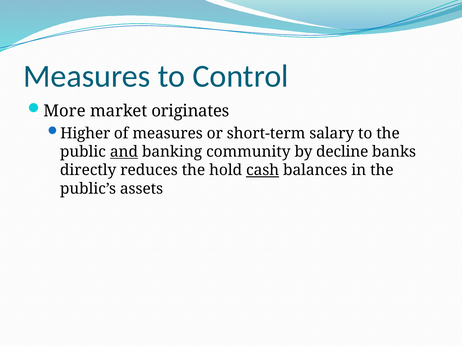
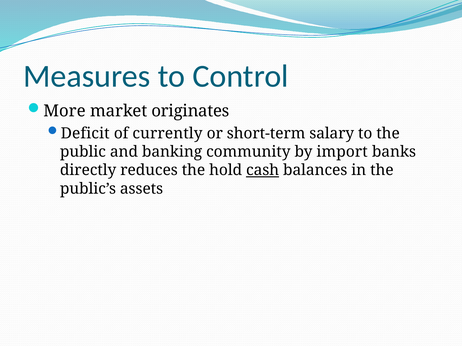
Higher: Higher -> Deficit (85, 133)
of measures: measures -> currently (167, 133)
and underline: present -> none (124, 152)
decline: decline -> import (342, 152)
